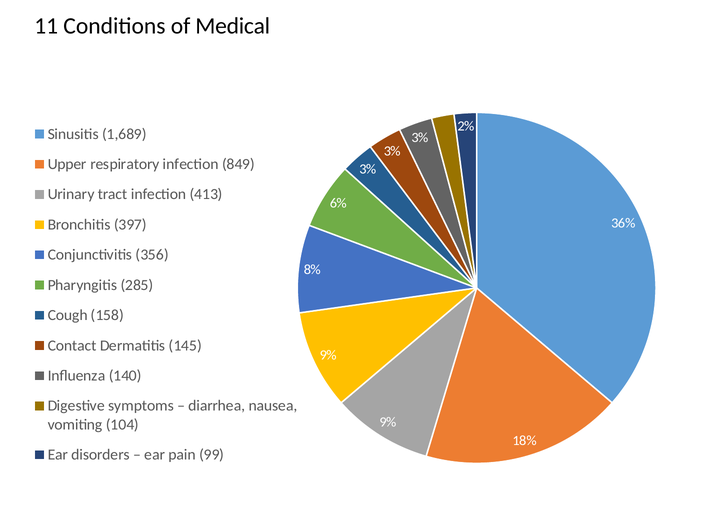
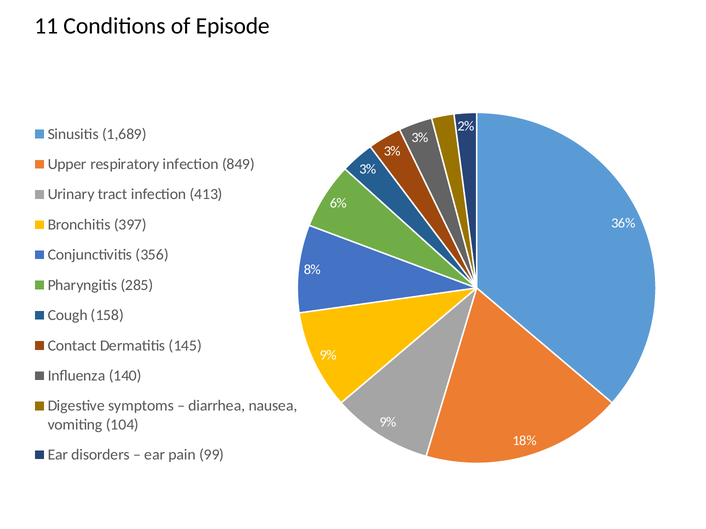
Medical: Medical -> Episode (233, 26)
